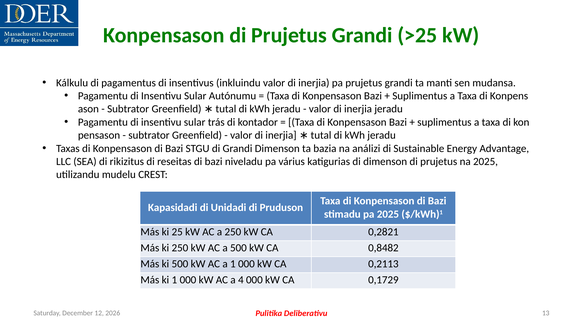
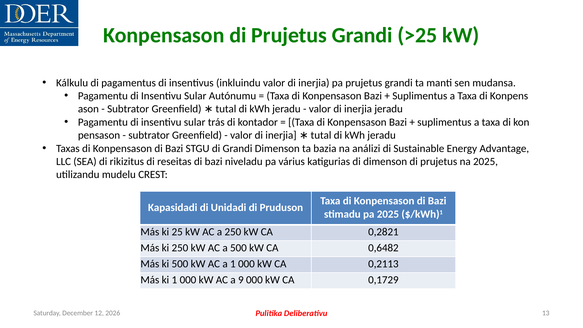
0,8482: 0,8482 -> 0,6482 (383, 248)
4: 4 -> 9 (241, 280)
